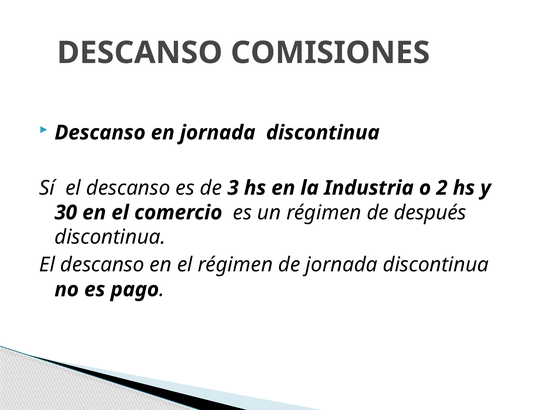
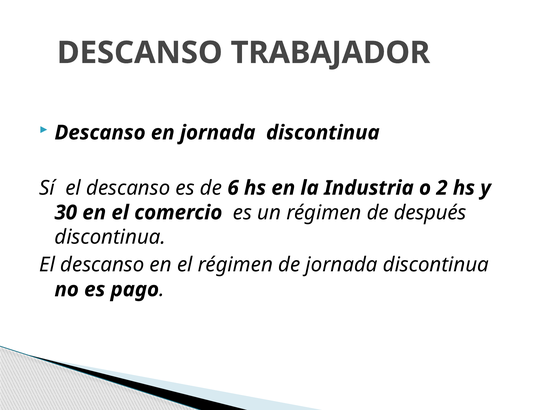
COMISIONES: COMISIONES -> TRABAJADOR (330, 53)
3: 3 -> 6 (233, 188)
